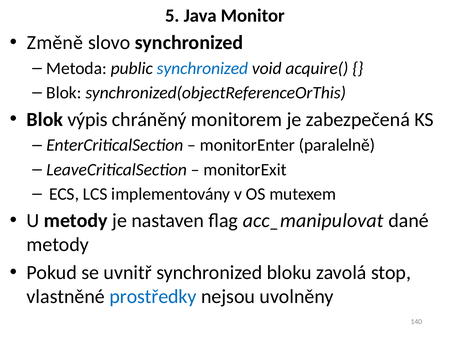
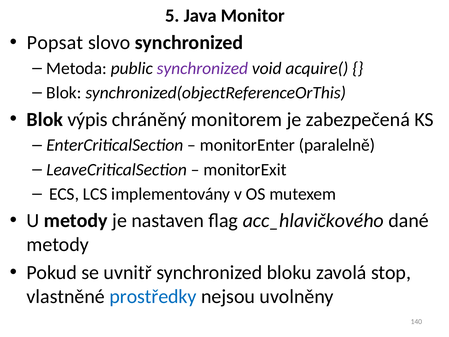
Změně: Změně -> Popsat (55, 43)
synchronized colour: blue -> purple (202, 68)
acc_manipulovat: acc_manipulovat -> acc_hlavičkového (313, 221)
